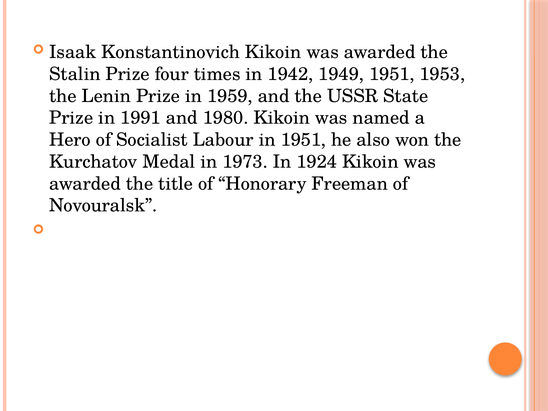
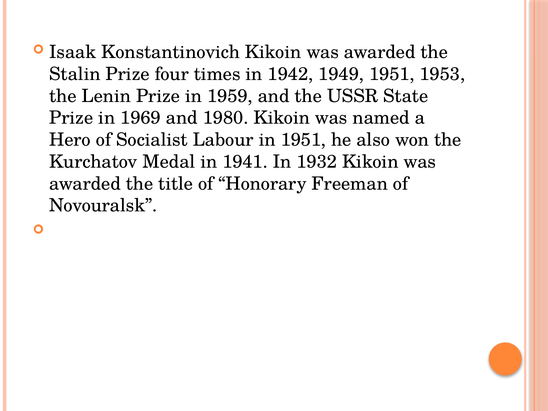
1991: 1991 -> 1969 (140, 118)
1973: 1973 -> 1941 (245, 162)
1924: 1924 -> 1932 (317, 162)
